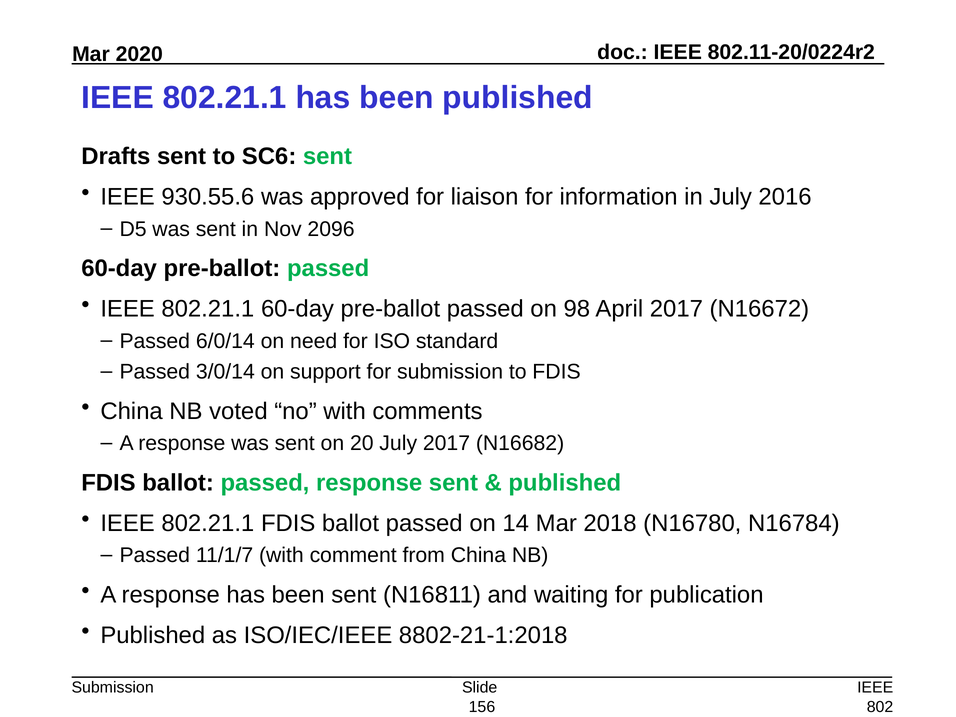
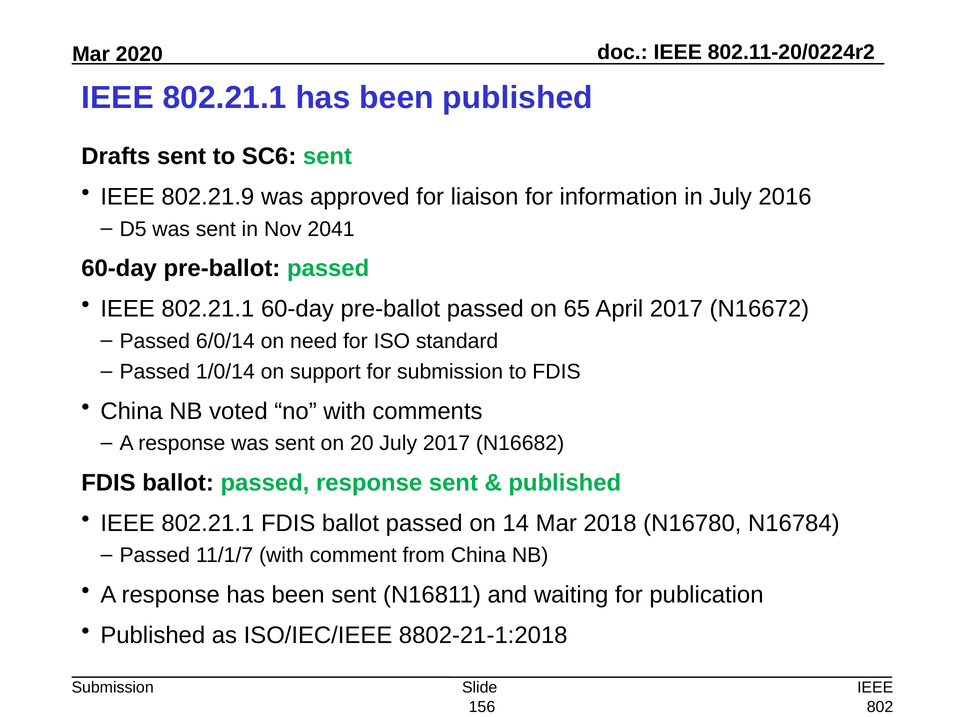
930.55.6: 930.55.6 -> 802.21.9 (208, 197)
2096: 2096 -> 2041 (331, 229)
98: 98 -> 65 (577, 309)
3/0/14: 3/0/14 -> 1/0/14 (225, 372)
